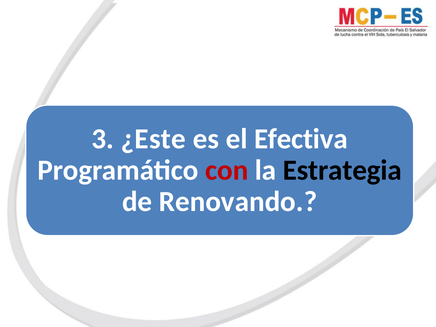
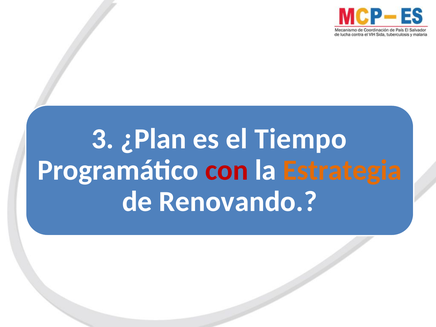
¿Este: ¿Este -> ¿Plan (154, 139)
Efectiva: Efectiva -> Tiempo (301, 139)
Estrategia colour: black -> orange (342, 170)
